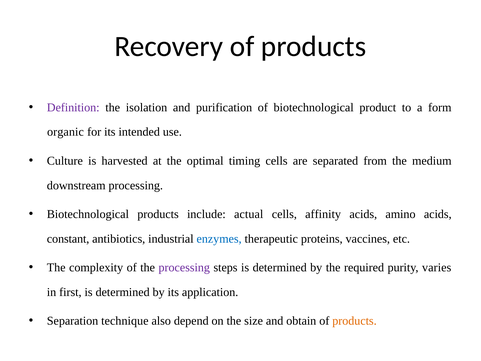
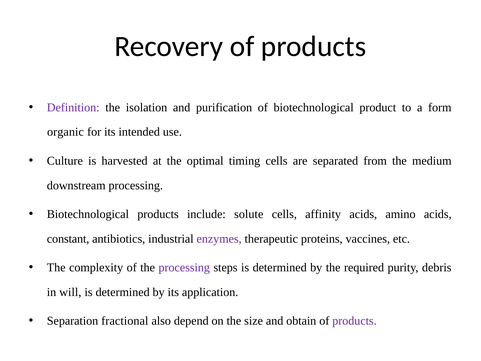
actual: actual -> solute (249, 214)
enzymes colour: blue -> purple (219, 239)
varies: varies -> debris (437, 267)
first: first -> will (70, 292)
technique: technique -> fractional (125, 321)
products colour: orange -> purple (354, 321)
